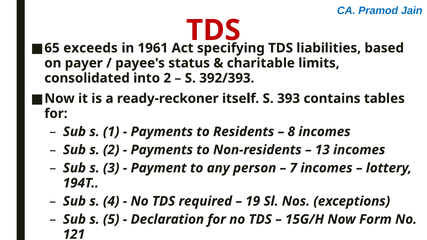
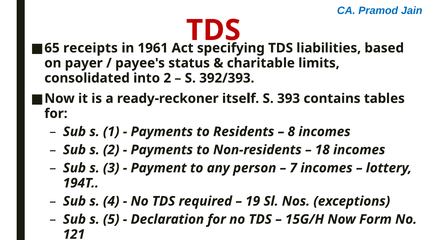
exceeds: exceeds -> receipts (90, 48)
13: 13 -> 18 (322, 150)
